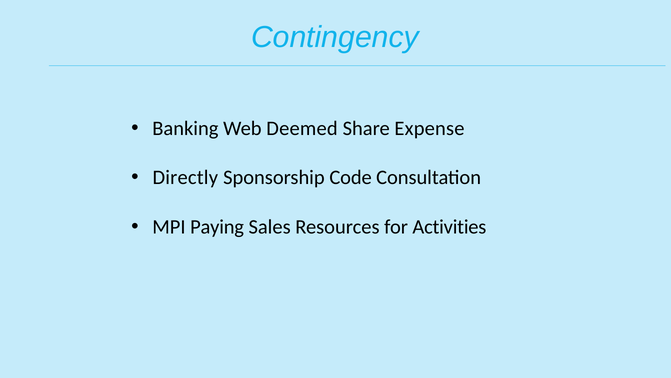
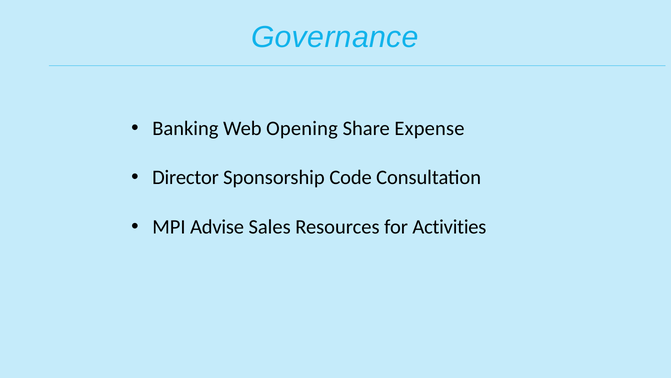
Contingency: Contingency -> Governance (335, 37)
Deemed: Deemed -> Opening (302, 128)
Directly: Directly -> Director (185, 177)
Paying: Paying -> Advise (217, 227)
